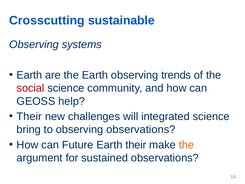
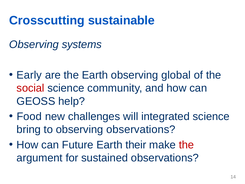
Earth: Earth -> Early (29, 75)
trends: trends -> global (176, 75)
Their: Their -> Food (29, 116)
the colour: orange -> red (186, 145)
